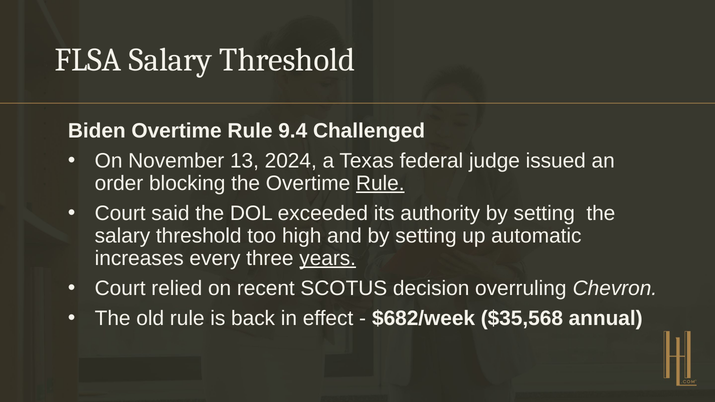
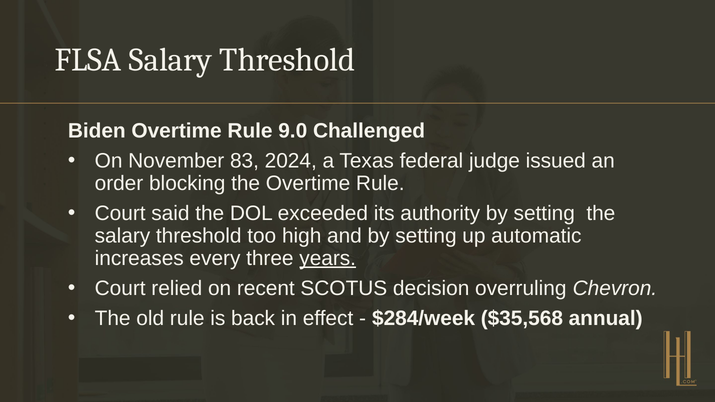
9.4: 9.4 -> 9.0 (293, 131)
13: 13 -> 83 (245, 161)
Rule underline: present -> none (380, 183)
$682/week: $682/week -> $284/week (424, 318)
